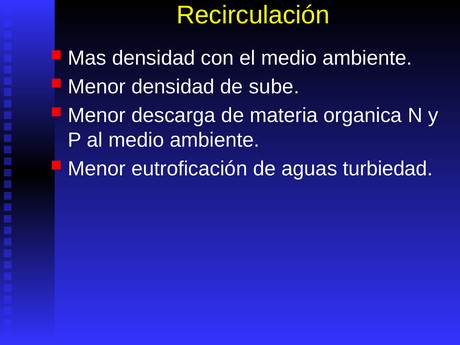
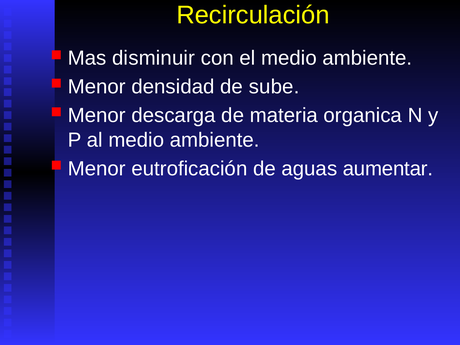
Mas densidad: densidad -> disminuir (154, 58)
turbiedad: turbiedad -> aumentar (388, 169)
